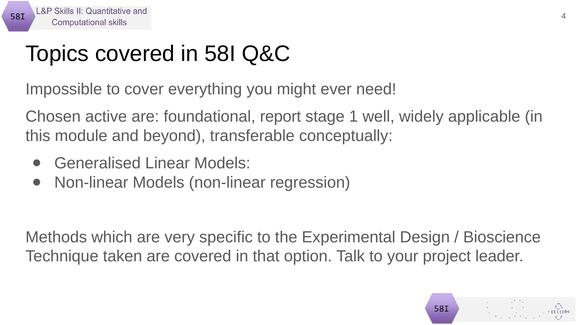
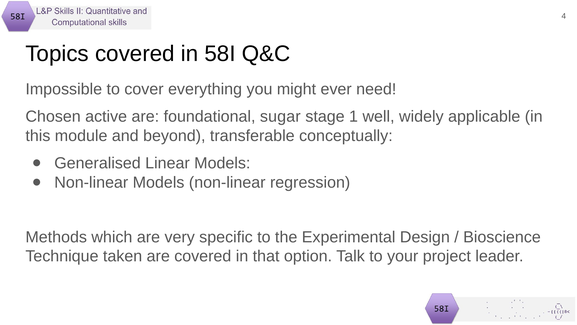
report: report -> sugar (280, 116)
